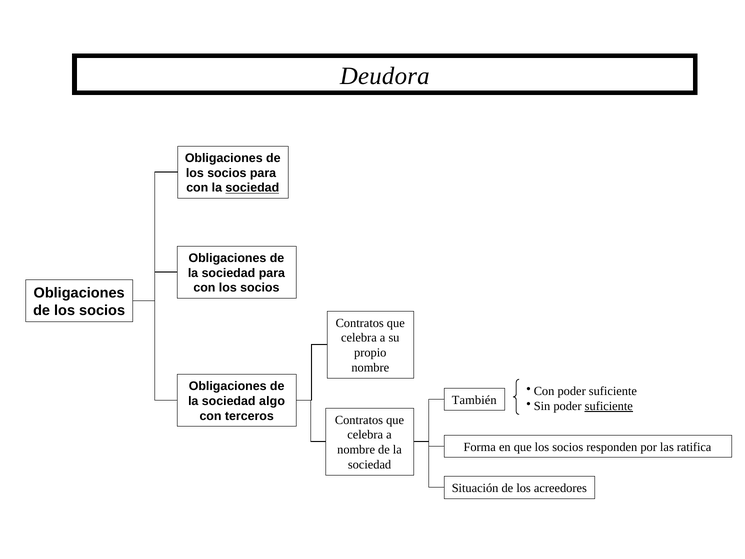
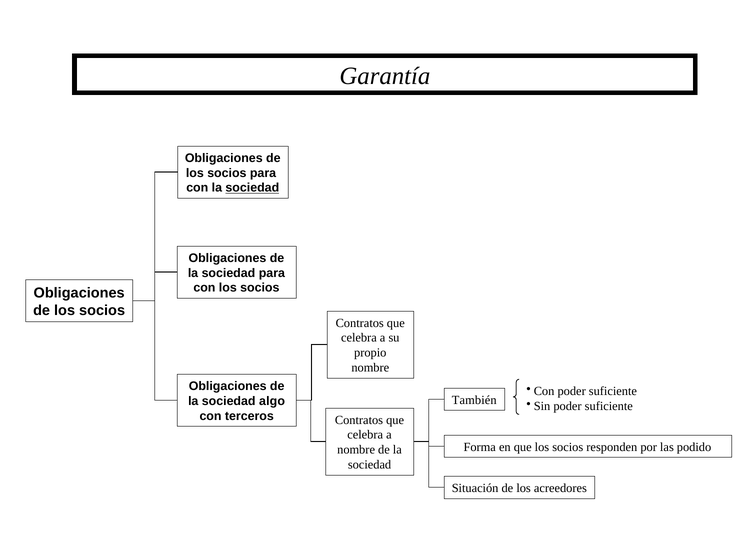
Deudora: Deudora -> Garantía (385, 76)
suficiente underline: present -> none (609, 406)
ratifica: ratifica -> podido (694, 447)
